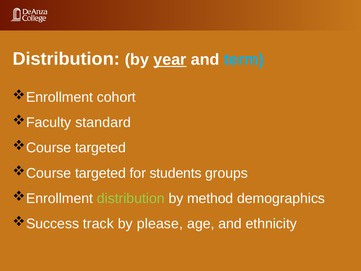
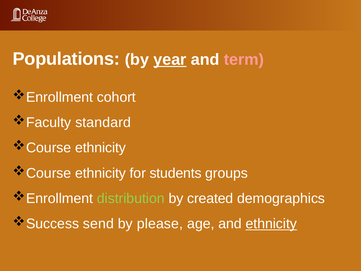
Distribution: Distribution -> Populations (66, 59)
term colour: light blue -> pink (244, 60)
targeted: targeted -> ethnicity (101, 148)
targeted: targeted -> ethnicity (101, 173)
method: method -> created (210, 198)
track: track -> send (98, 224)
ethnicity underline: none -> present (271, 224)
